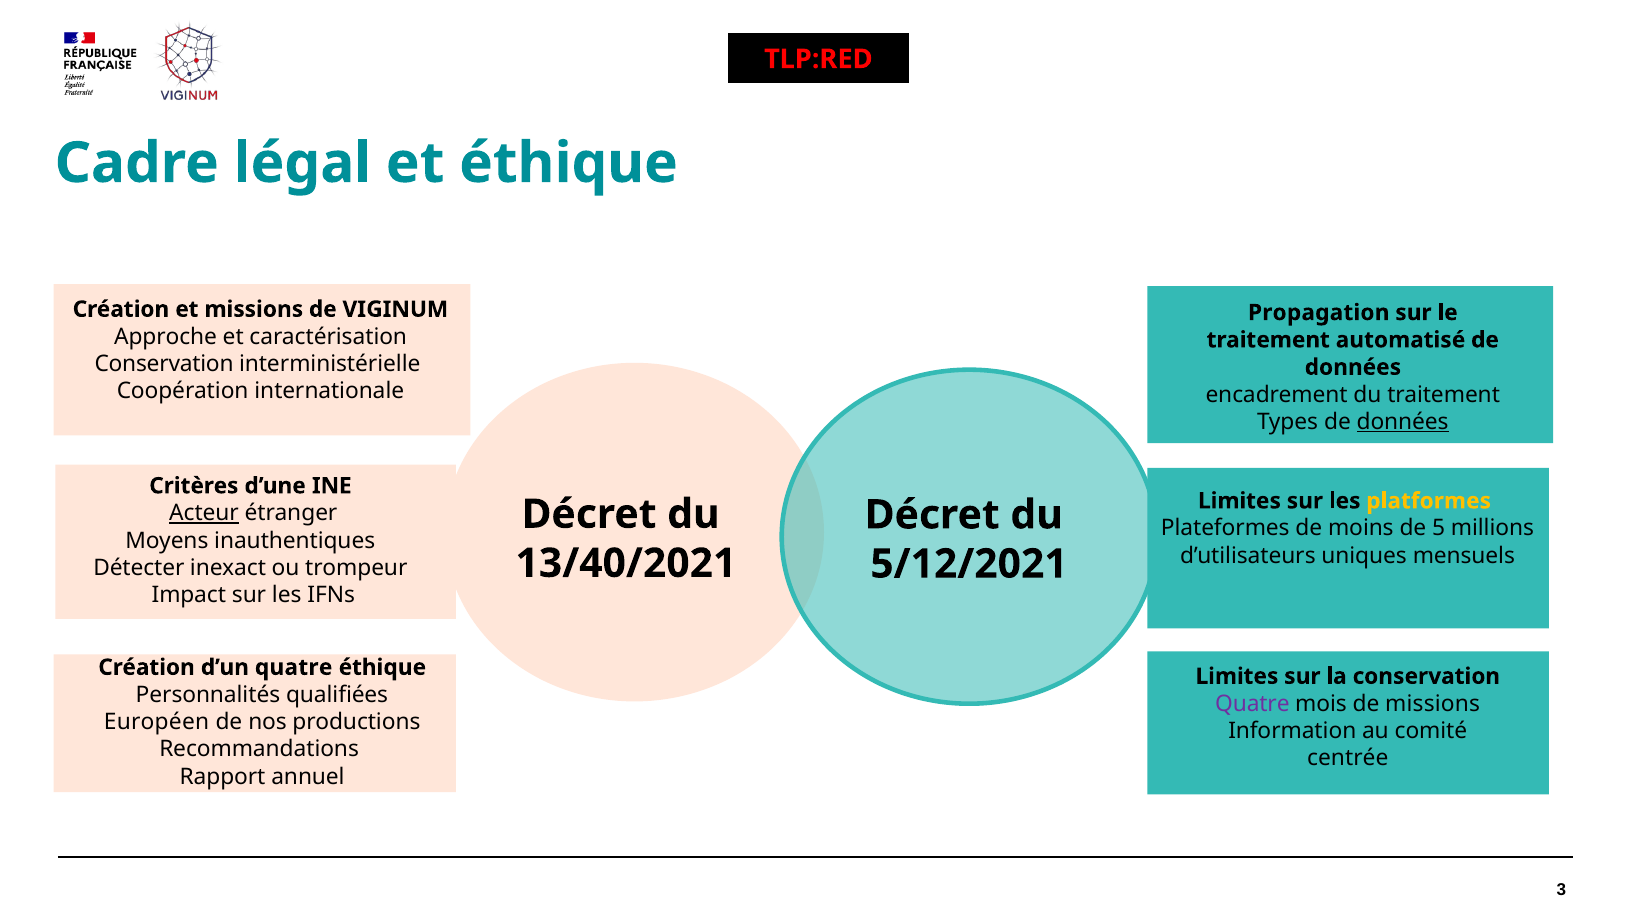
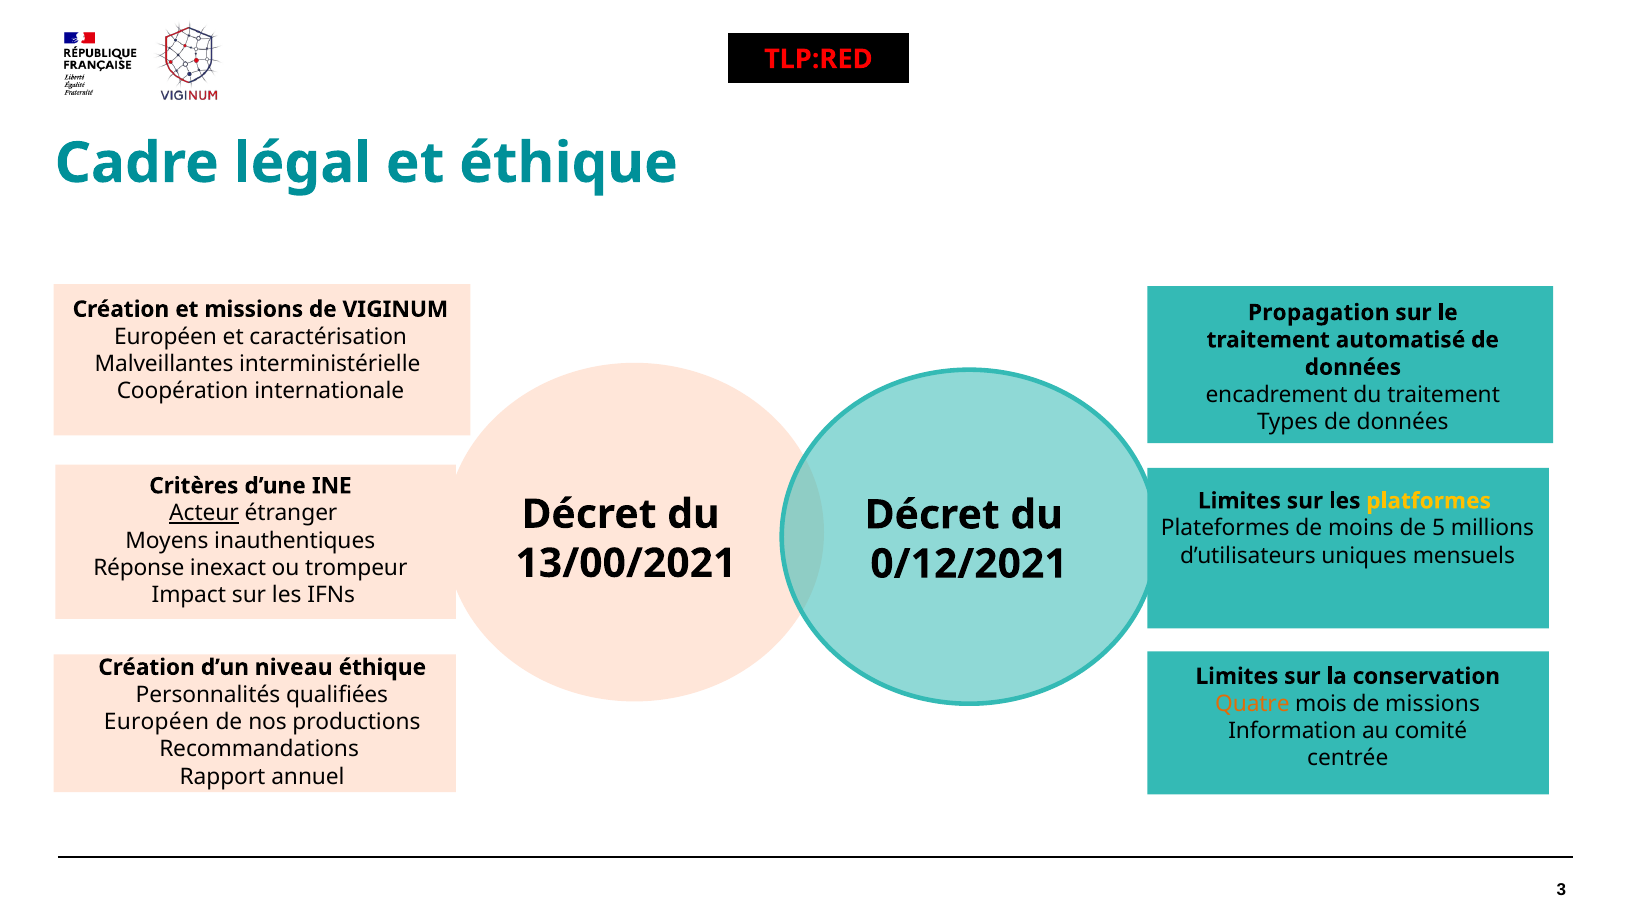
Approche: Approche -> Européen (166, 337)
Conservation: Conservation -> Malveillantes (164, 364)
données underline: present -> none (1403, 422)
13/40/2021: 13/40/2021 -> 13/00/2021 (626, 563)
5/12/2021: 5/12/2021 -> 0/12/2021 (969, 564)
Détecter: Détecter -> Réponse (139, 568)
d’un quatre: quatre -> niveau (294, 667)
Quatre colour: purple -> orange (1252, 703)
